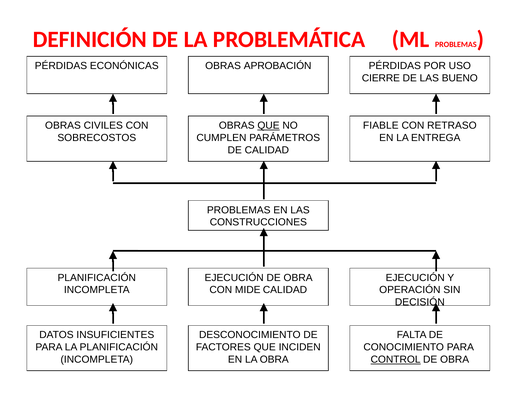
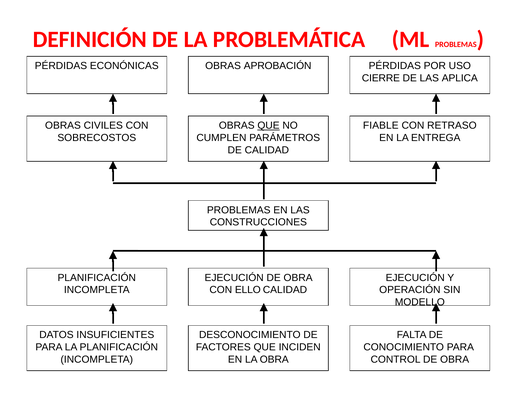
BUENO: BUENO -> APLICA (460, 78)
MIDE: MIDE -> ELLO (248, 290)
DECISIÓN: DECISIÓN -> MODELLO (420, 302)
CONTROL underline: present -> none (396, 359)
